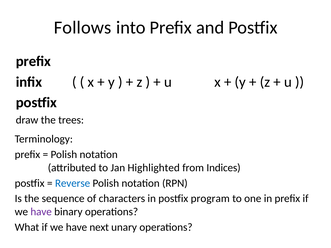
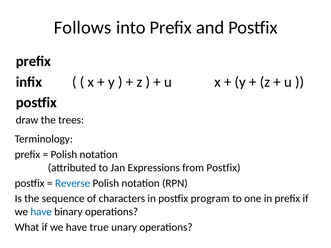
Highlighted: Highlighted -> Expressions (154, 168)
from Indices: Indices -> Postfix (223, 168)
have colour: purple -> blue (41, 212)
next: next -> true (99, 227)
